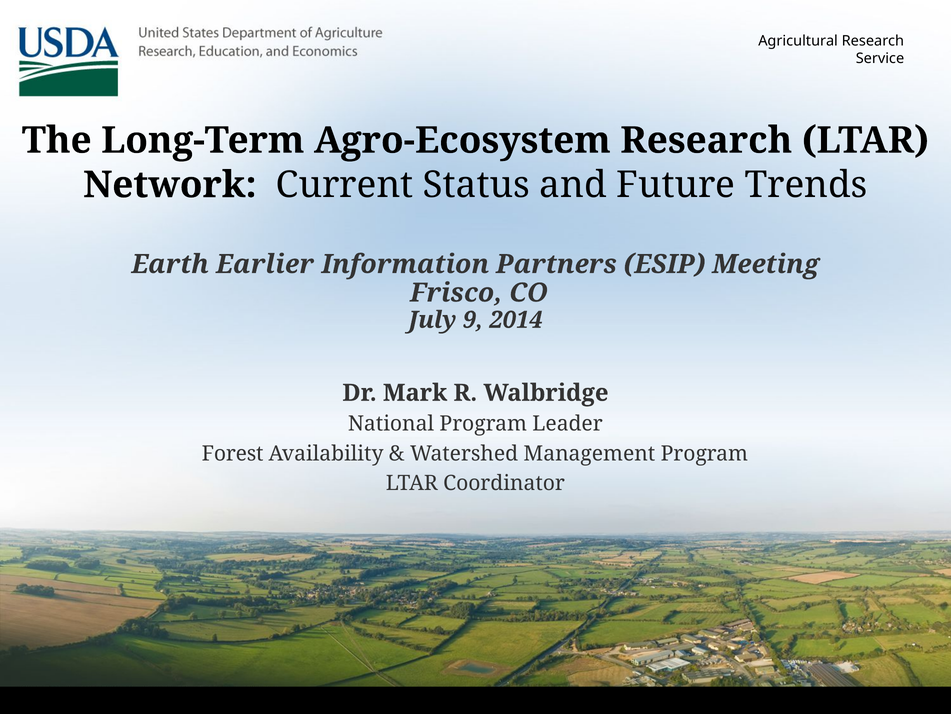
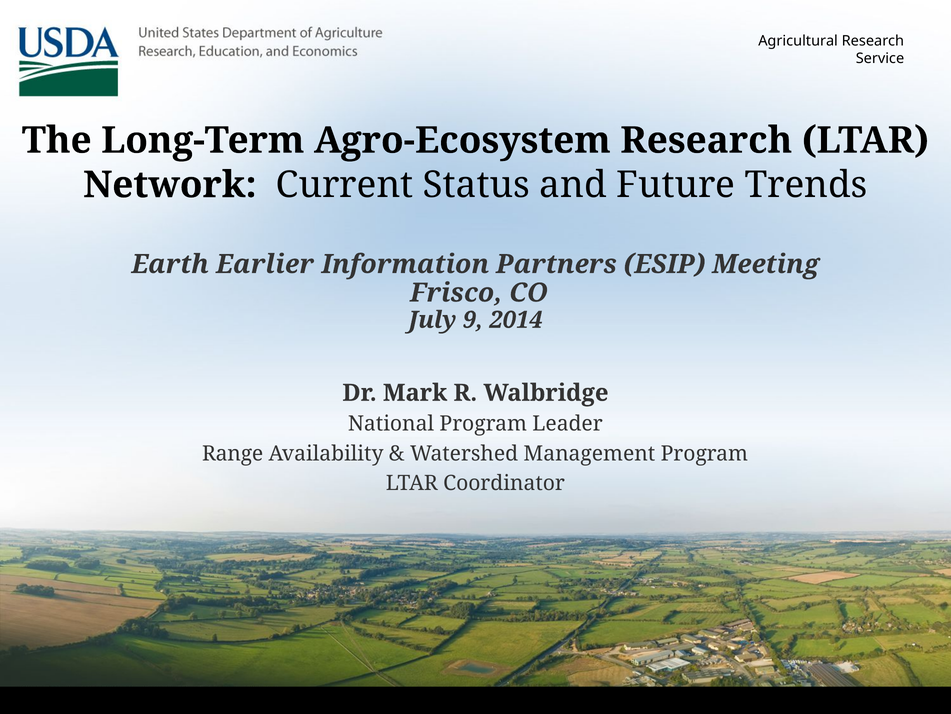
Forest: Forest -> Range (233, 453)
